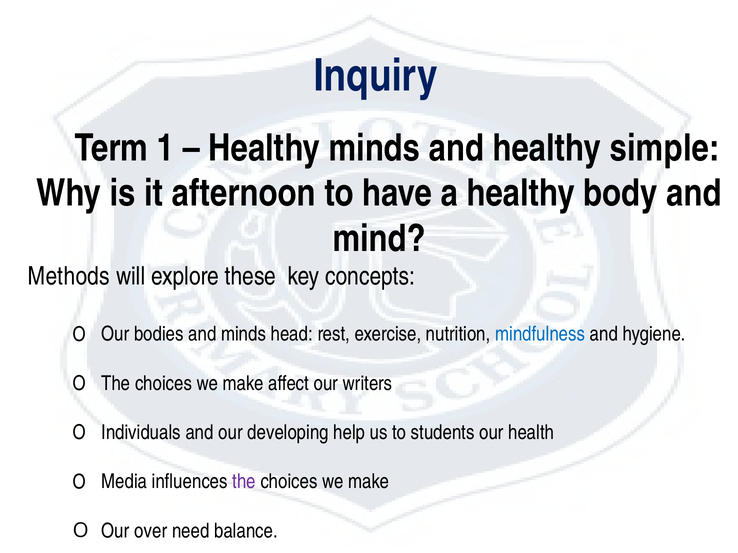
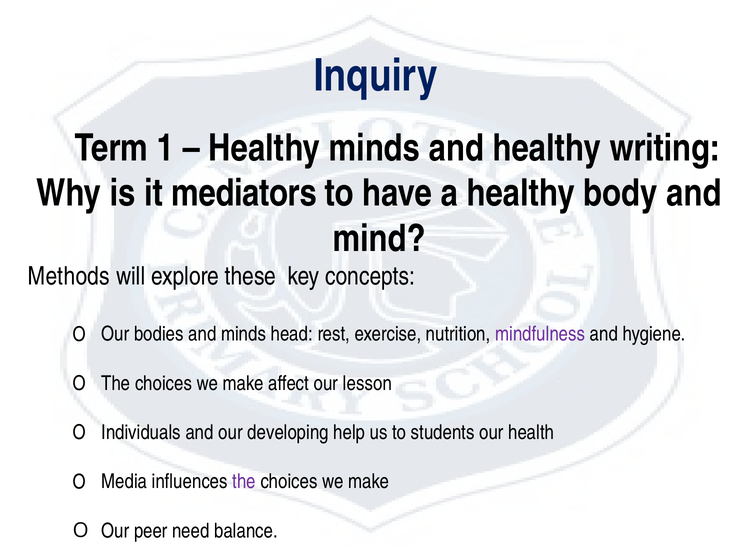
simple: simple -> writing (665, 148)
afternoon: afternoon -> mediators (244, 194)
mindfulness colour: blue -> purple (540, 334)
writers: writers -> lesson (368, 384)
over: over -> peer (151, 531)
